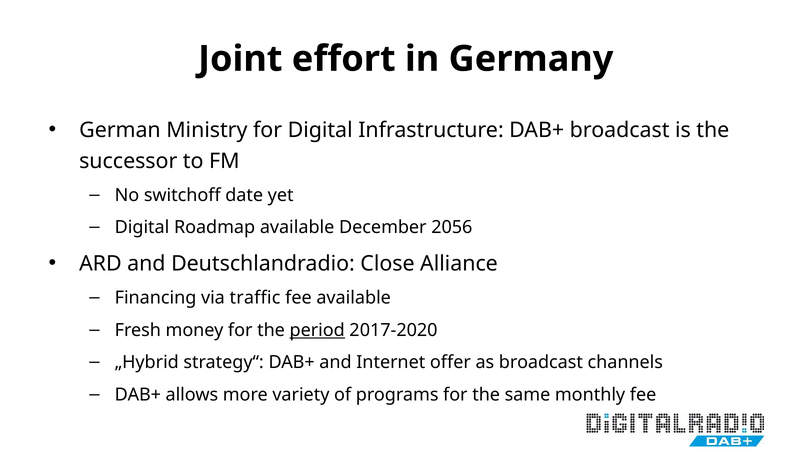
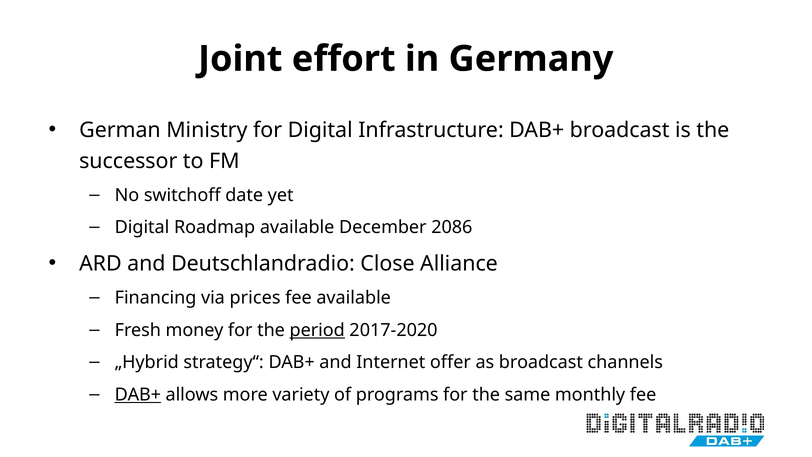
2056: 2056 -> 2086 (452, 227)
traffic: traffic -> prices (255, 298)
DAB+ underline: none -> present (138, 394)
